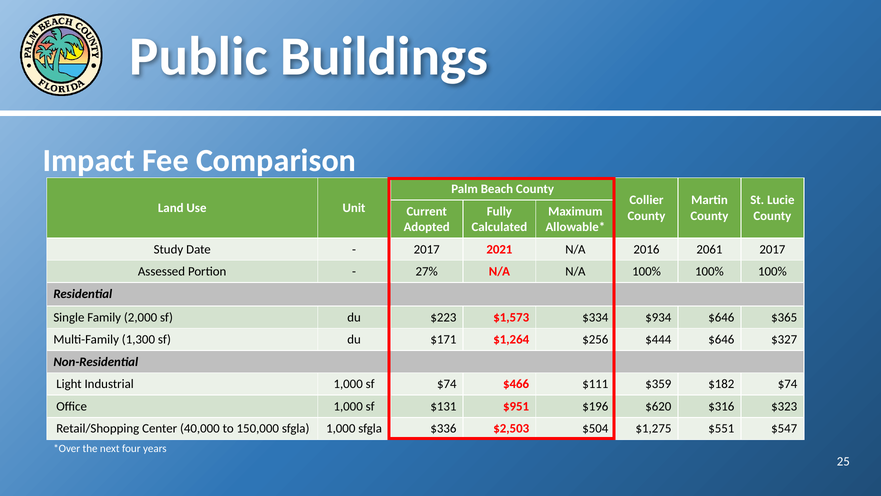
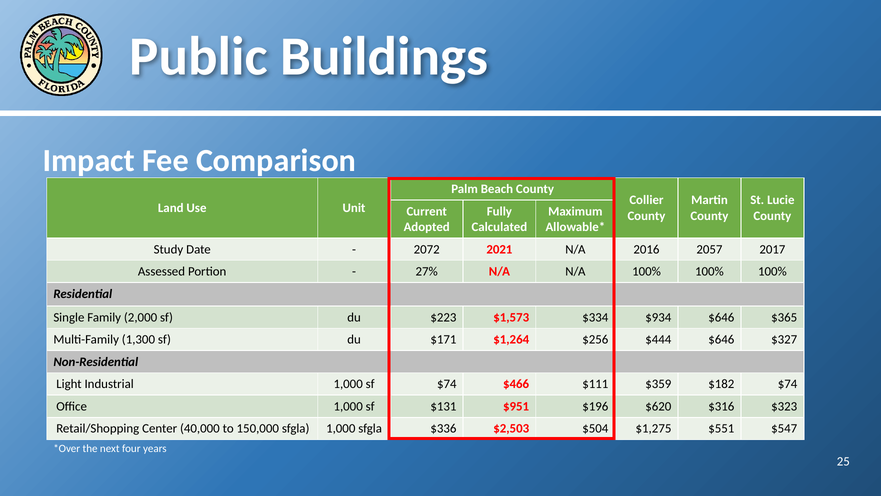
2017: 2017 -> 2072 (427, 249)
2061: 2061 -> 2057 (709, 249)
